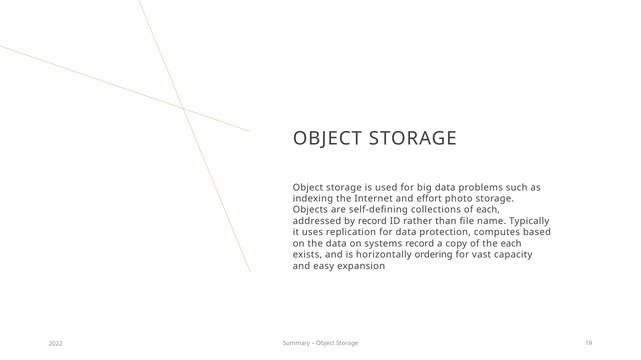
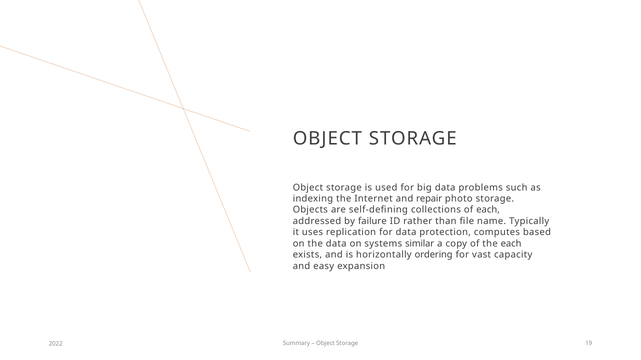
effort: effort -> repair (429, 199)
by record: record -> failure (372, 221)
systems record: record -> similar (420, 244)
